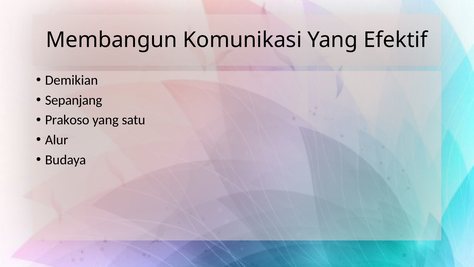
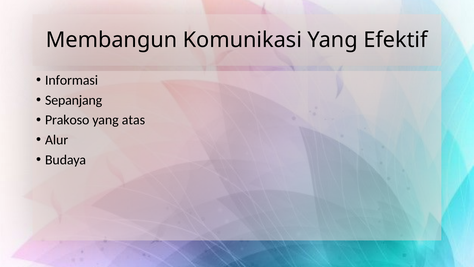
Demikian: Demikian -> Informasi (72, 80)
satu: satu -> atas (133, 120)
